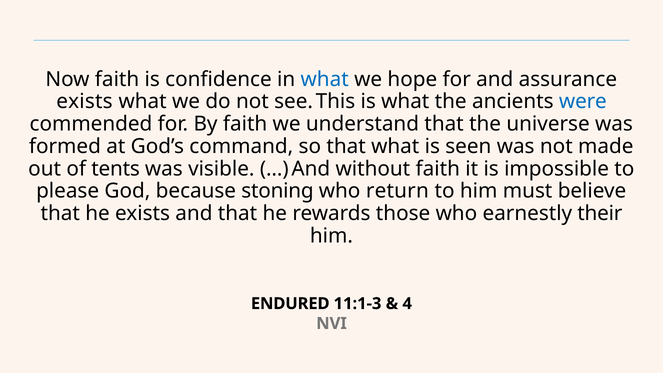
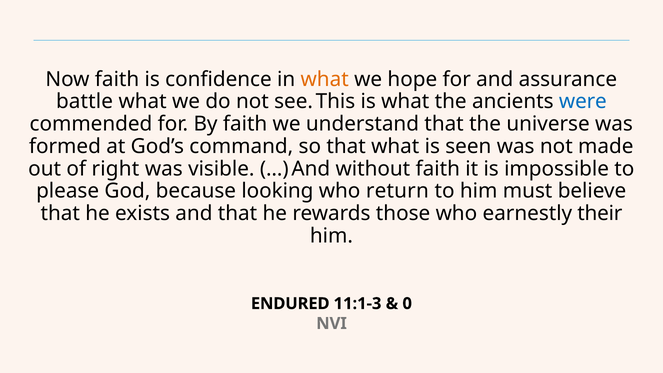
what colour: blue -> orange (325, 79)
exists: exists -> battle (84, 102)
tents: tents -> right (115, 169)
stoning: stoning -> looking (277, 191)
4: 4 -> 0 (407, 304)
